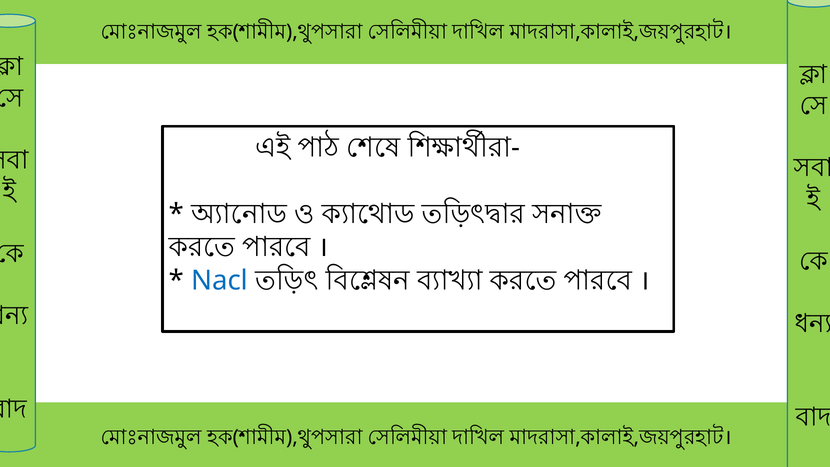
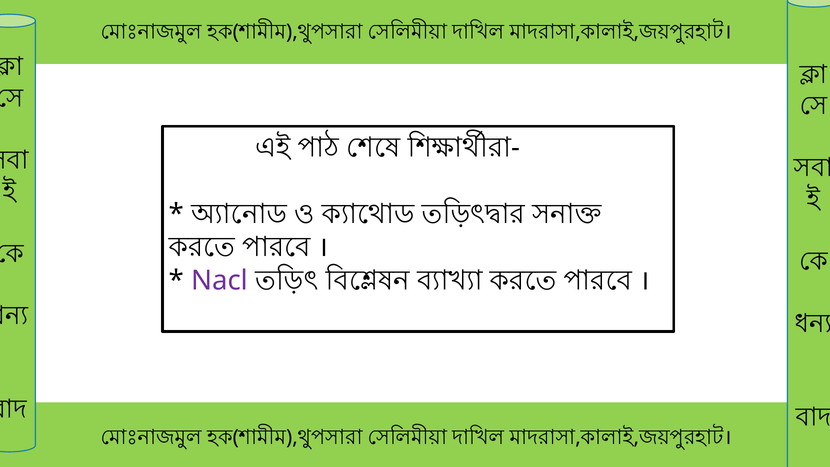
Nacl colour: blue -> purple (220, 281)
